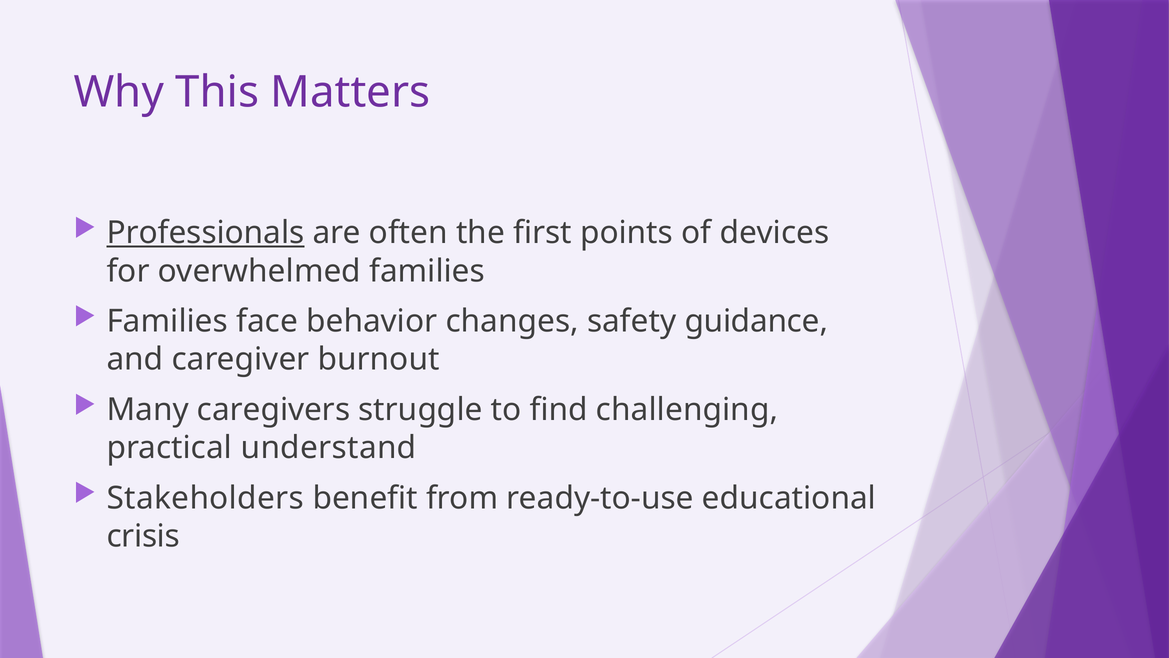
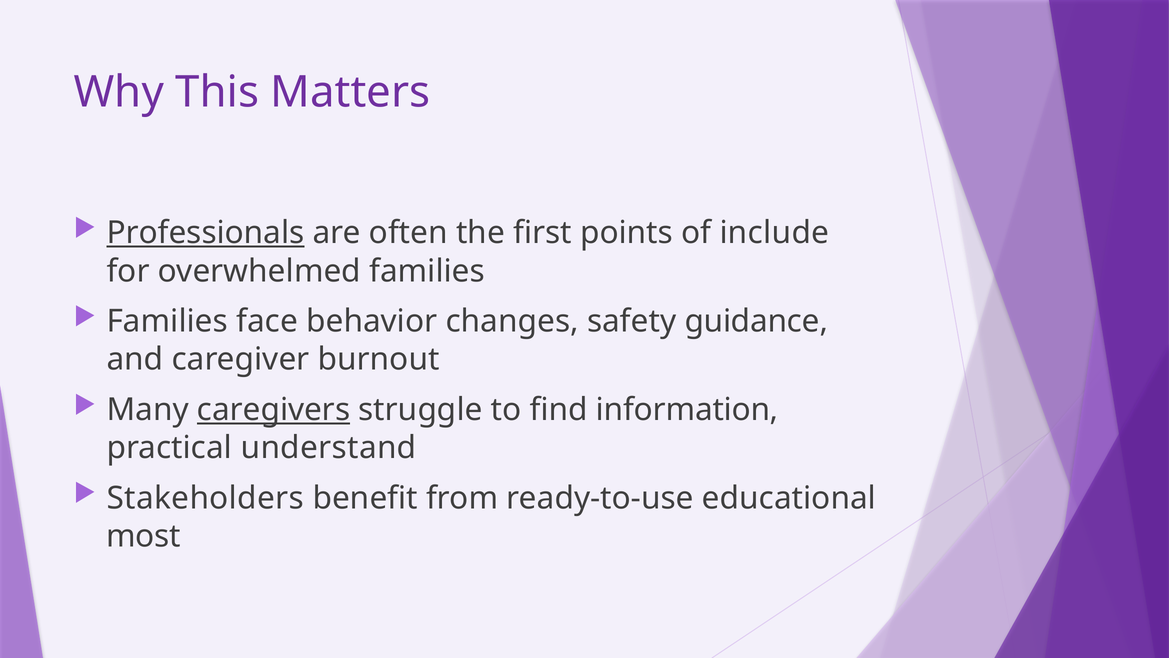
devices: devices -> include (774, 233)
caregivers underline: none -> present (274, 409)
challenging: challenging -> information (687, 409)
crisis: crisis -> most (143, 536)
